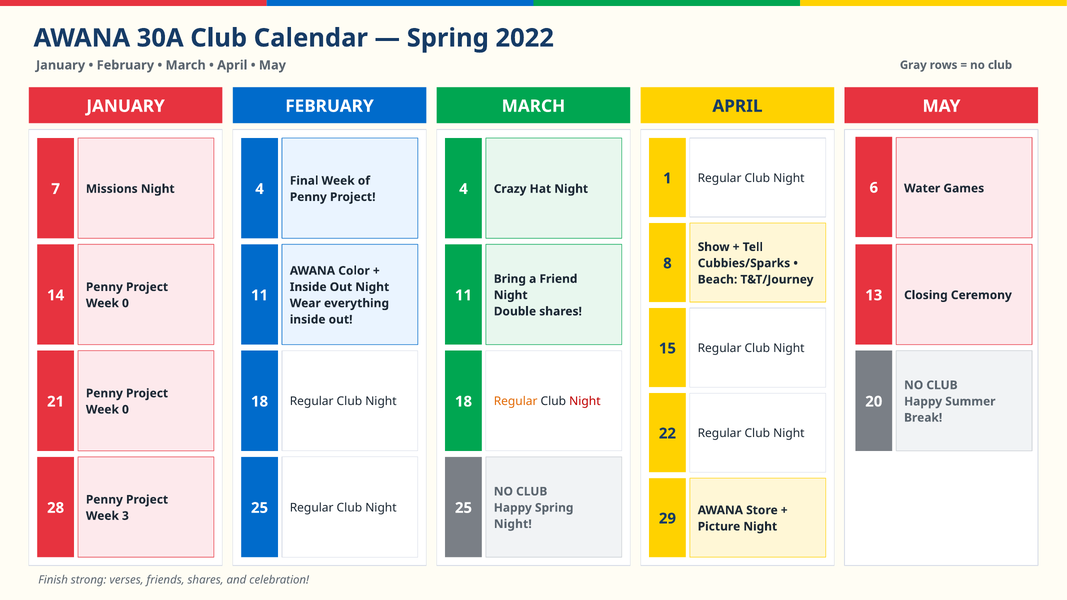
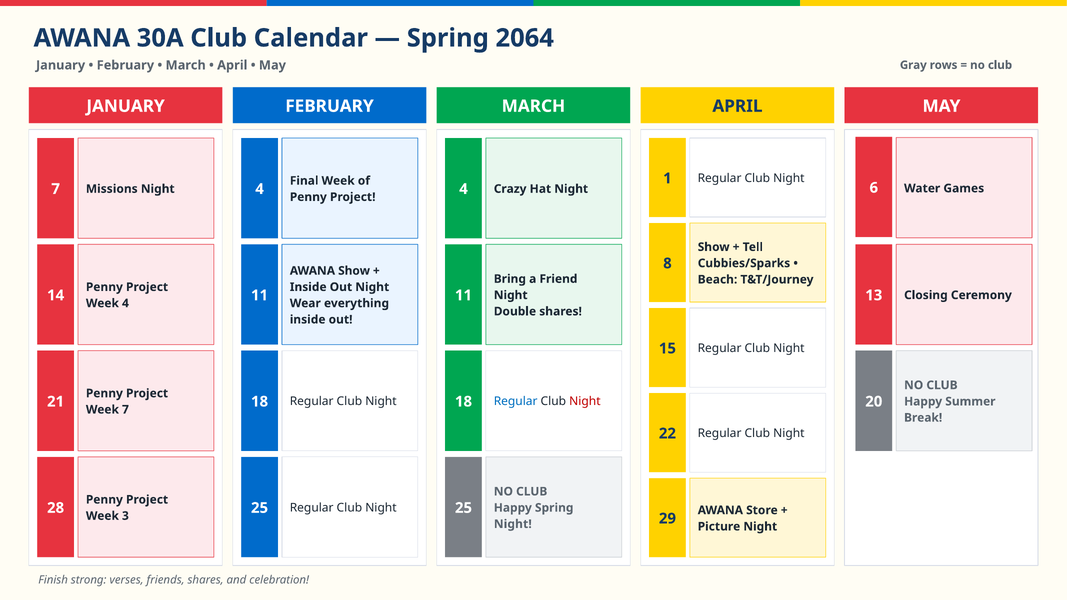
2022: 2022 -> 2064 (525, 38)
AWANA Color: Color -> Show (354, 271)
0: 0 -> 4 (125, 303)
Regular colour: orange -> blue (516, 402)
0: 0 -> 7 (125, 410)
